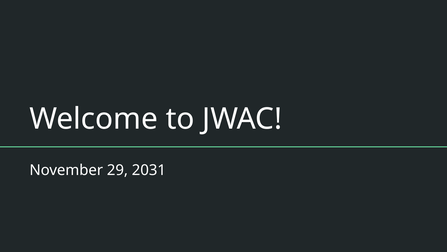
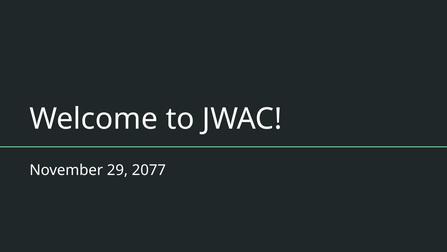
2031: 2031 -> 2077 (149, 170)
